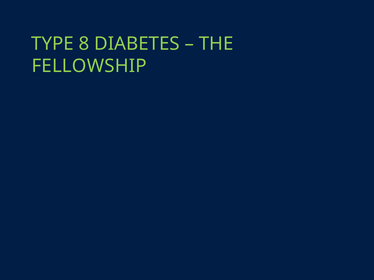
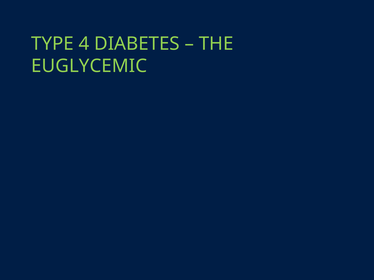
8: 8 -> 4 (84, 44)
FELLOWSHIP: FELLOWSHIP -> EUGLYCEMIC (89, 66)
